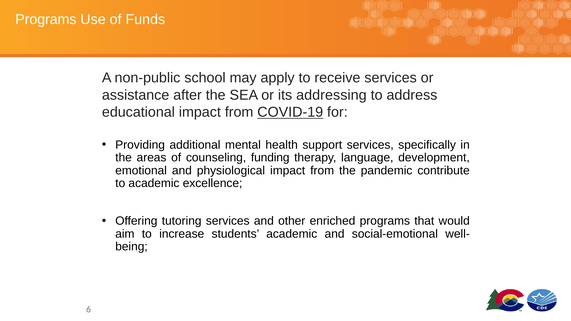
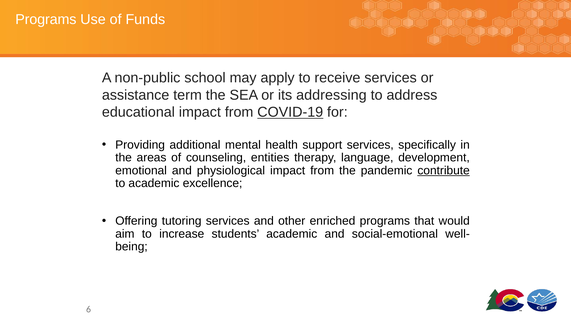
after: after -> term (188, 95)
funding: funding -> entities (270, 158)
contribute underline: none -> present (444, 171)
